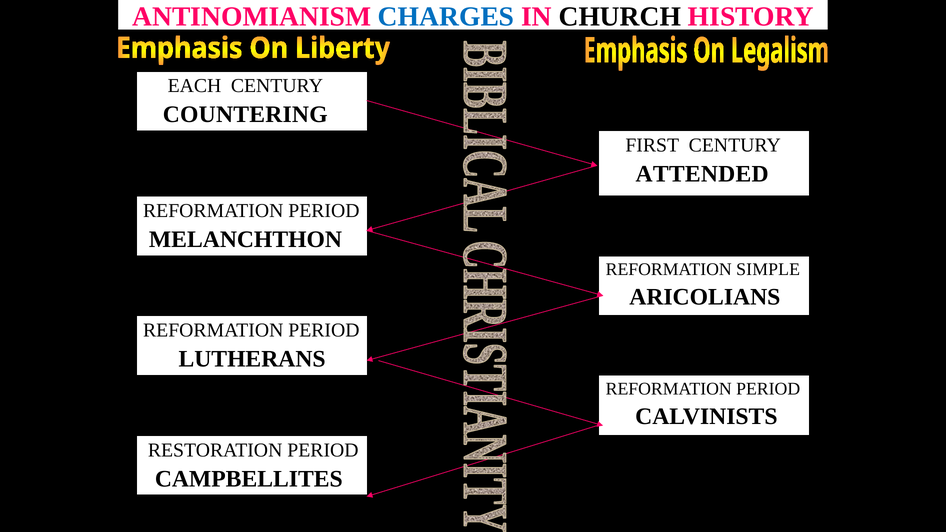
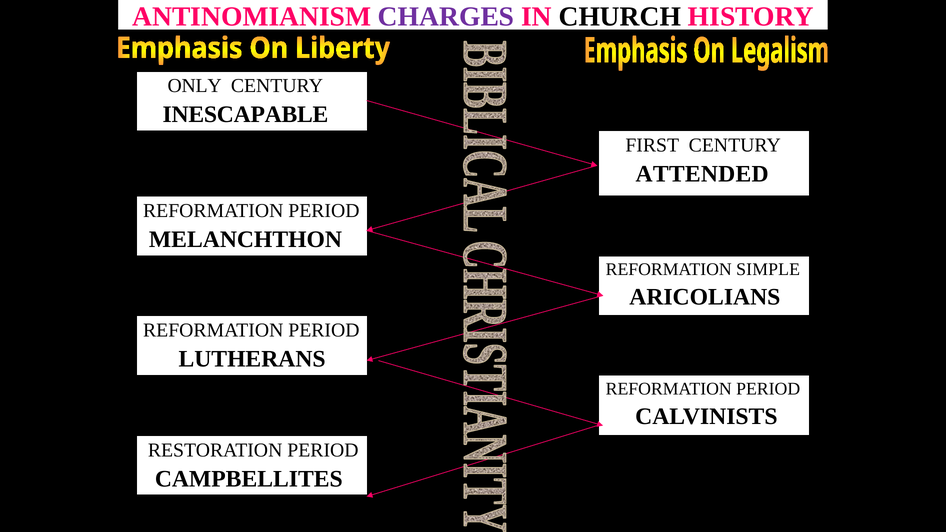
CHARGES colour: blue -> purple (446, 17)
EACH: EACH -> ONLY (195, 86)
COUNTERING: COUNTERING -> INESCAPABLE (245, 114)
